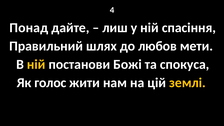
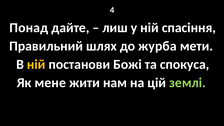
любов: любов -> журба (157, 46)
голос: голос -> мене (50, 83)
землі colour: yellow -> light green (187, 83)
